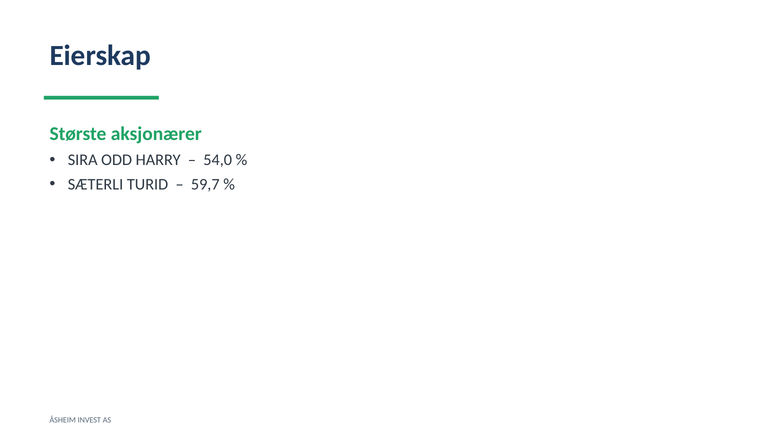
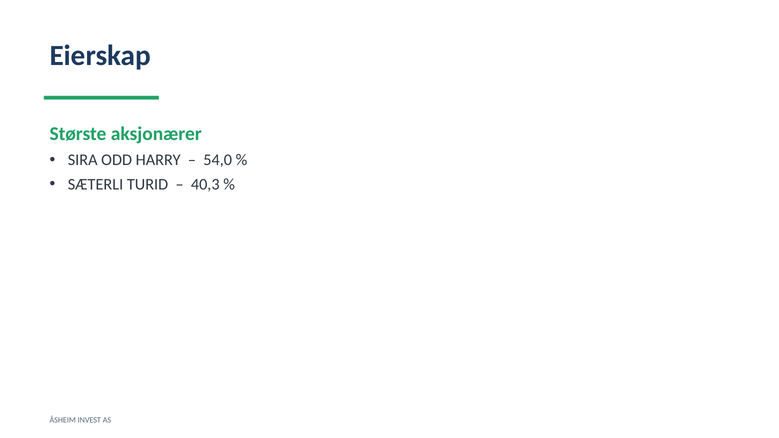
59,7: 59,7 -> 40,3 (205, 185)
